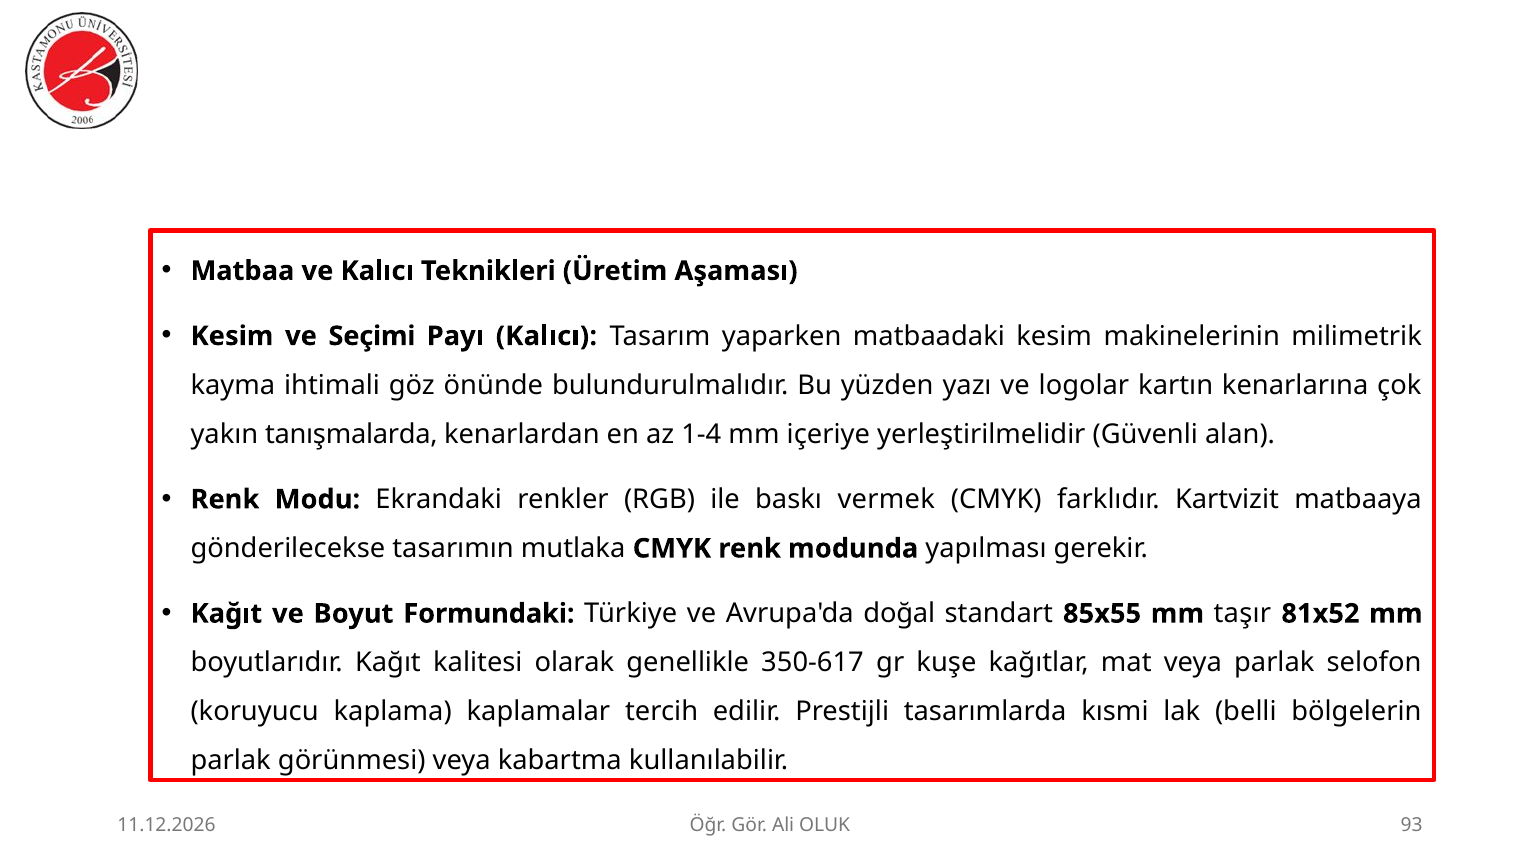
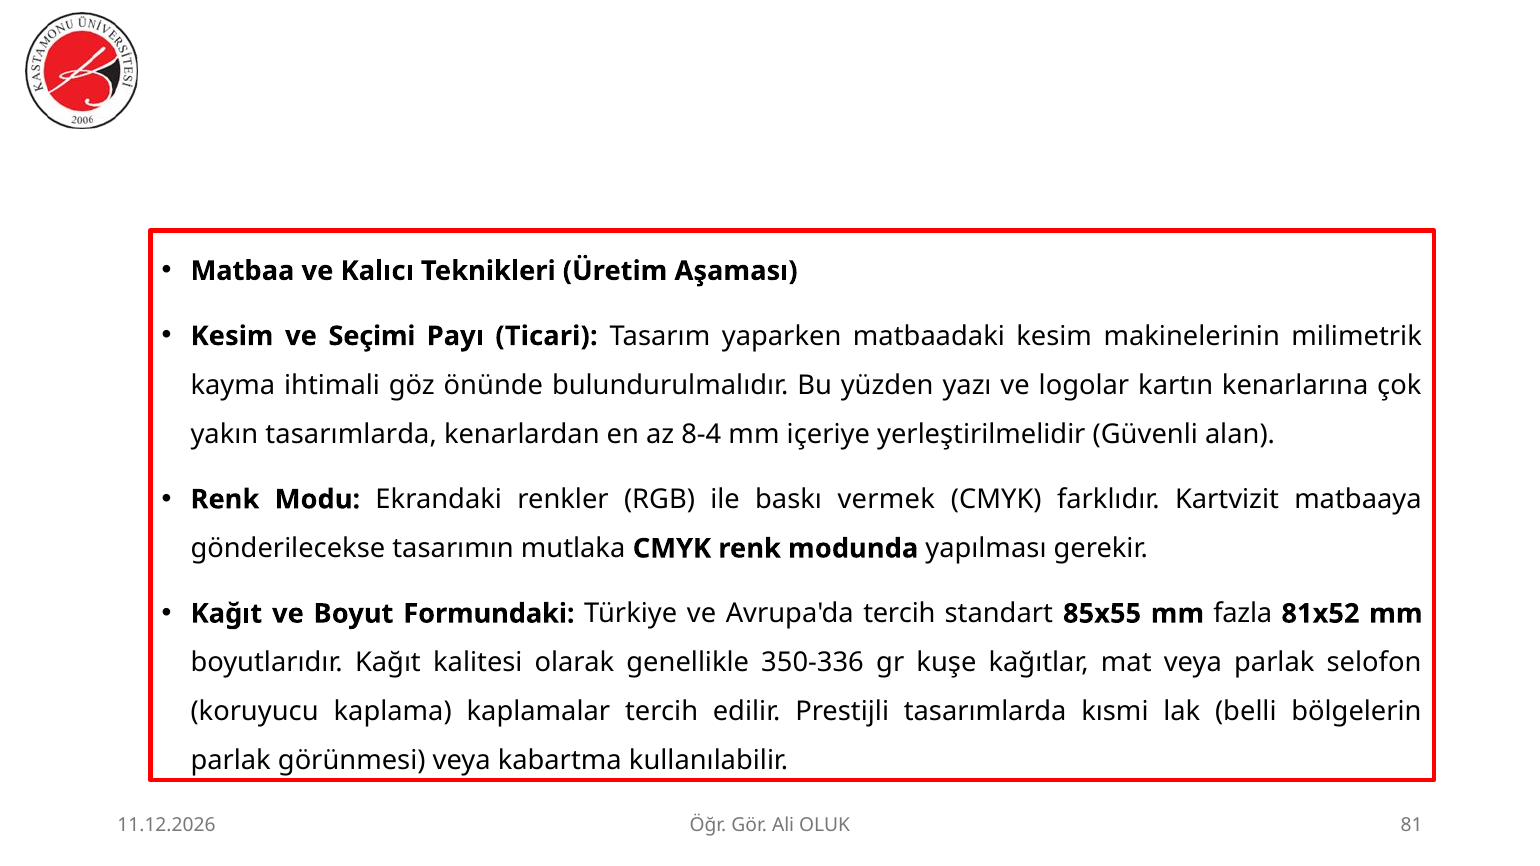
Payı Kalıcı: Kalıcı -> Ticari (546, 336)
yakın tanışmalarda: tanışmalarda -> tasarımlarda (351, 434)
1-4: 1-4 -> 8-4 (701, 434)
Avrupa'da doğal: doğal -> tercih (899, 614)
taşır: taşır -> fazla (1243, 614)
350-617: 350-617 -> 350-336 (813, 663)
93: 93 -> 81 (1412, 826)
